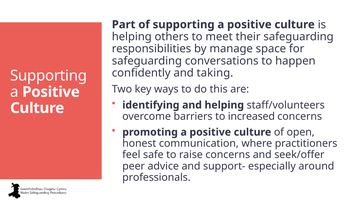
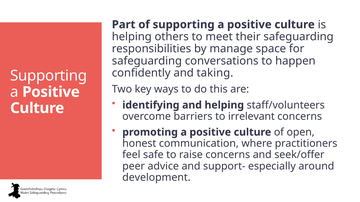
increased: increased -> irrelevant (251, 117)
professionals: professionals -> development (156, 178)
